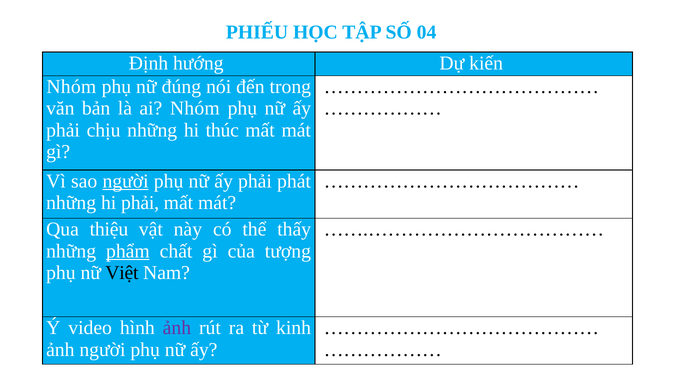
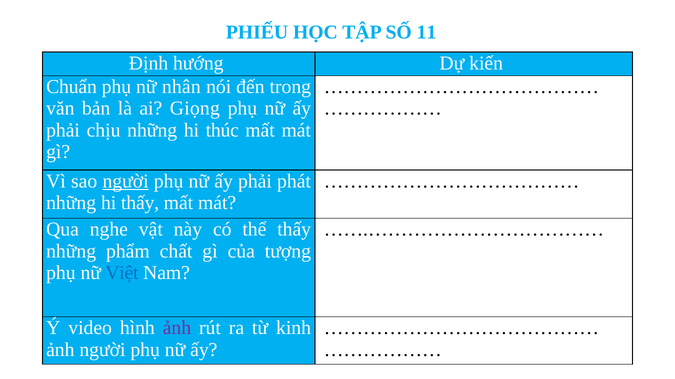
04: 04 -> 11 (427, 32)
Nhóm: Nhóm -> Chuẩn (72, 87)
đúng: đúng -> nhân (181, 87)
ai Nhóm: Nhóm -> Giọng (195, 109)
hi phải: phải -> thấy (140, 203)
thiệu: thiệu -> nghe (109, 230)
phẩm underline: present -> none (128, 252)
Việt colour: black -> blue (122, 273)
